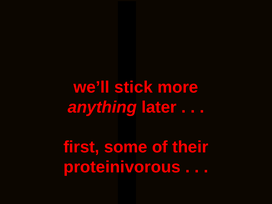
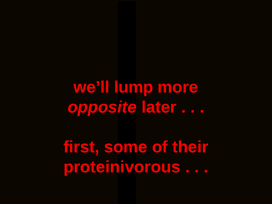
stick: stick -> lump (134, 87)
anything: anything -> opposite (102, 107)
